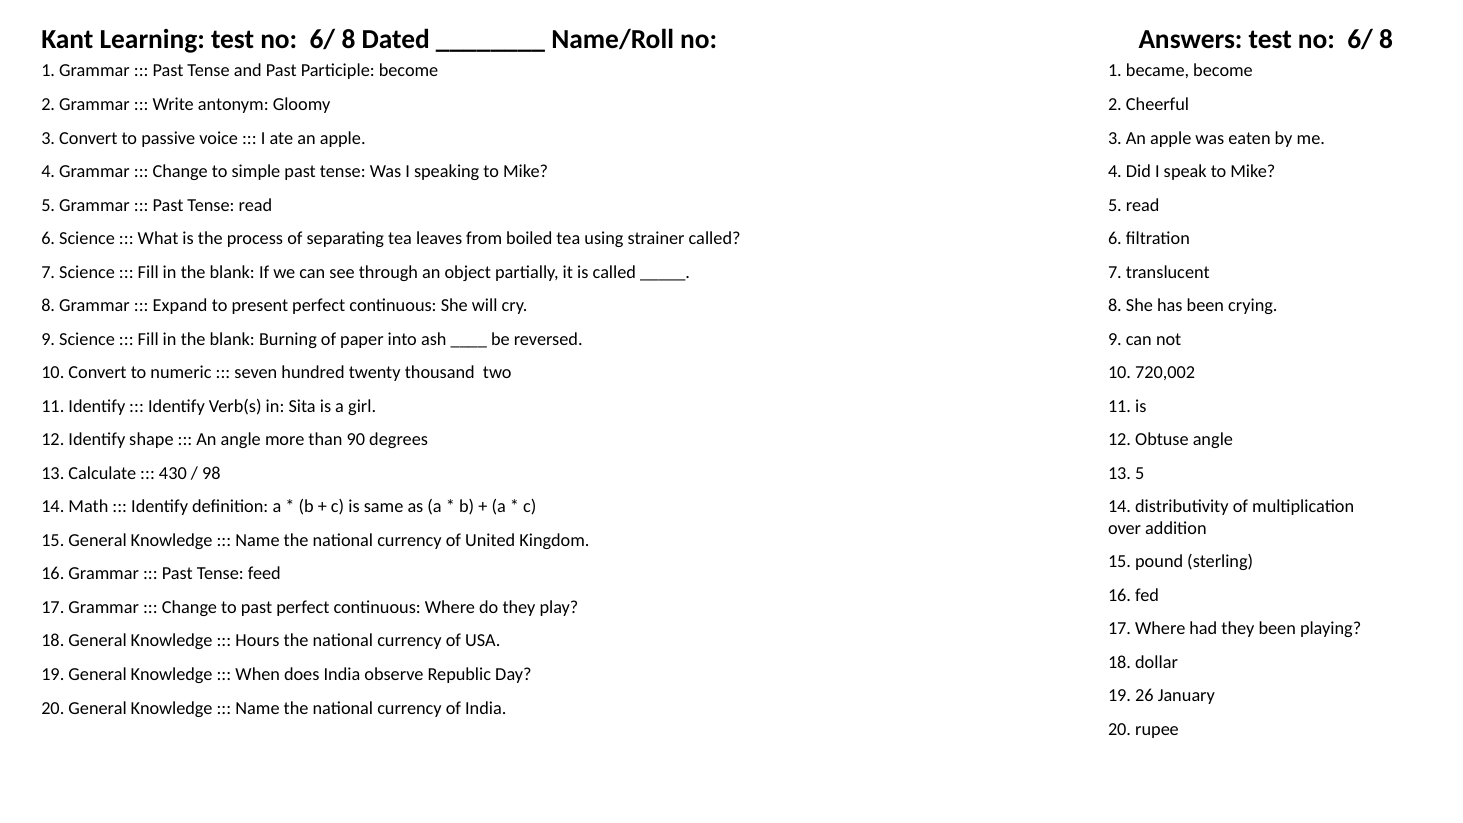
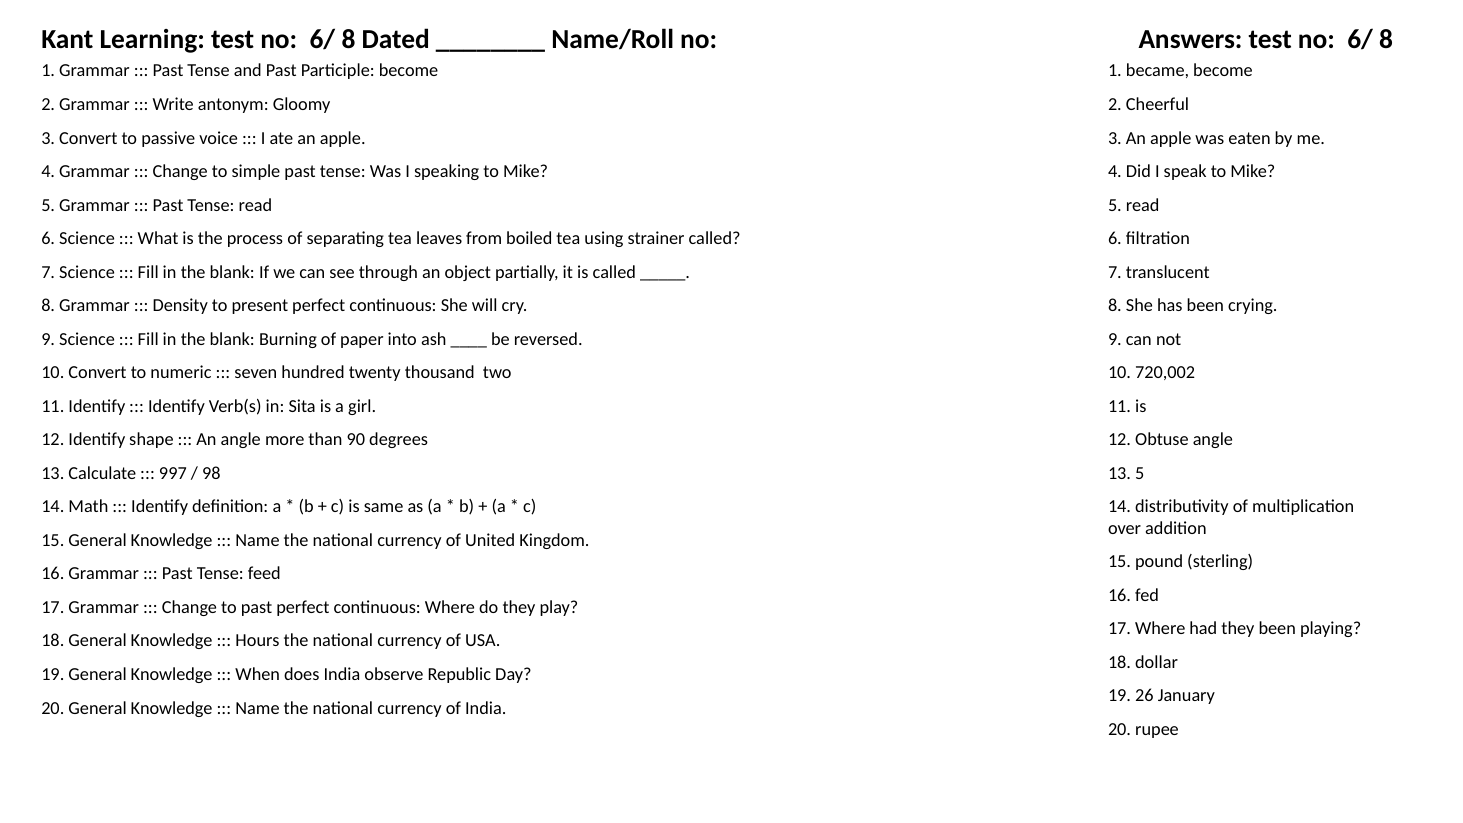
Expand: Expand -> Density (180, 306)
430: 430 -> 997 (173, 473)
